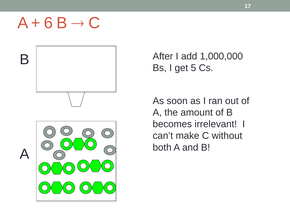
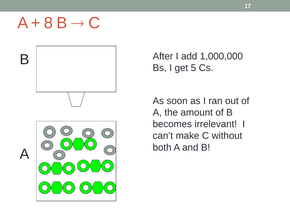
6: 6 -> 8 (48, 23)
